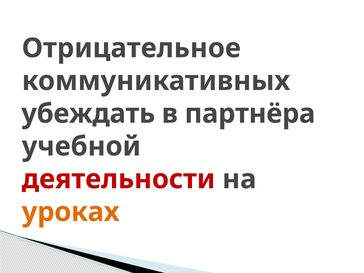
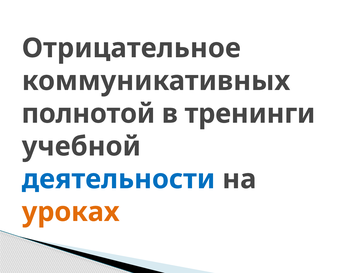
убеждать: убеждать -> полнотой (88, 114)
партнёра: партнёра -> тренинги (250, 114)
деятельности colour: red -> blue (118, 179)
